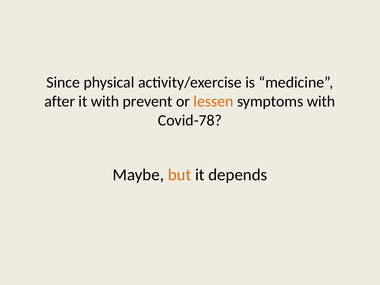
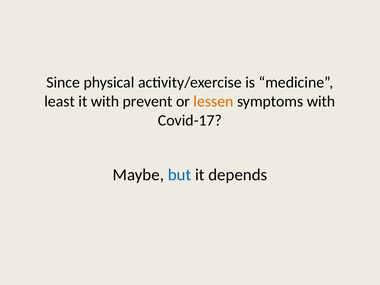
after: after -> least (60, 101)
Covid-78: Covid-78 -> Covid-17 (190, 120)
but colour: orange -> blue (179, 175)
